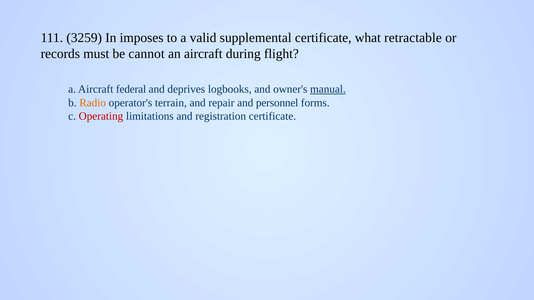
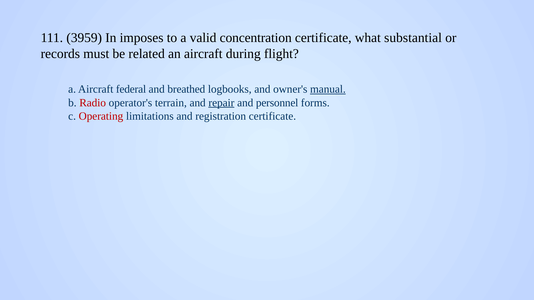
3259: 3259 -> 3959 (84, 38)
supplemental: supplemental -> concentration (256, 38)
retractable: retractable -> substantial (413, 38)
cannot: cannot -> related (147, 54)
deprives: deprives -> breathed (186, 89)
Radio colour: orange -> red (93, 103)
repair underline: none -> present (221, 103)
